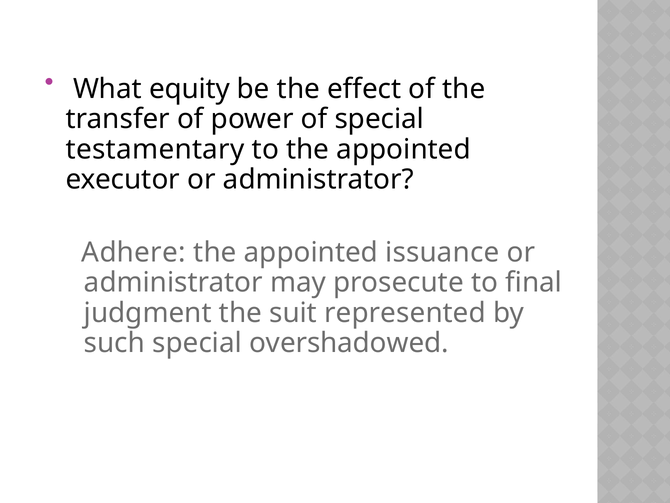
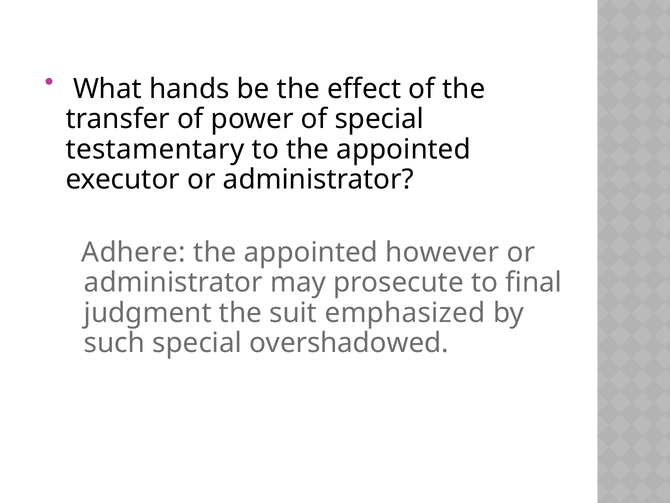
equity: equity -> hands (189, 89)
issuance: issuance -> however (442, 252)
represented: represented -> emphasized (405, 313)
